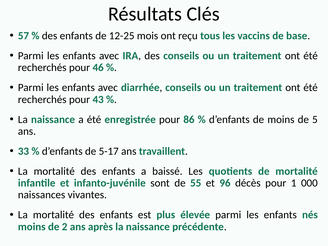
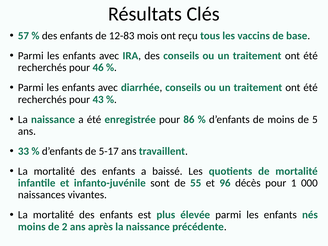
12-25: 12-25 -> 12-83 (122, 36)
